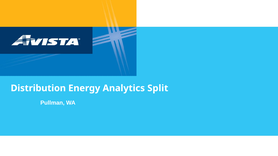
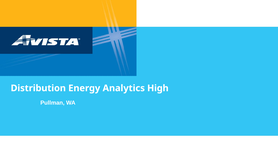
Split: Split -> High (158, 88)
